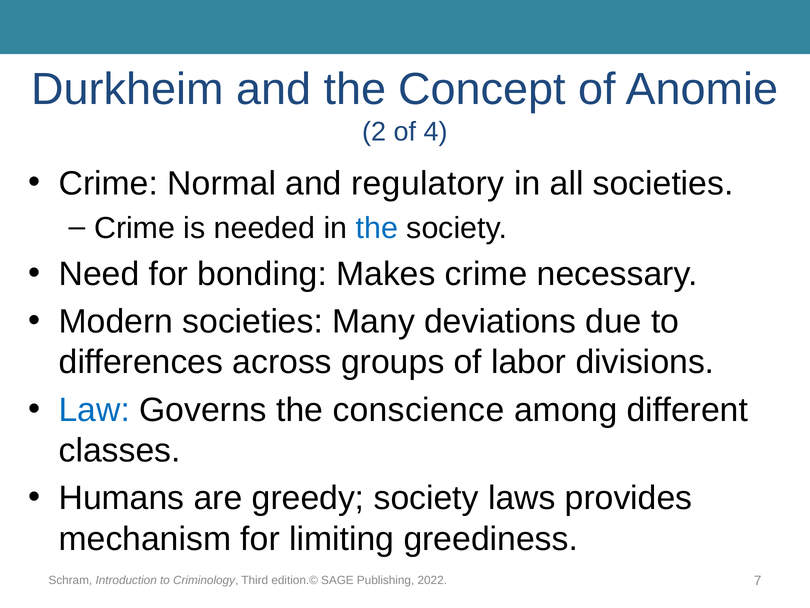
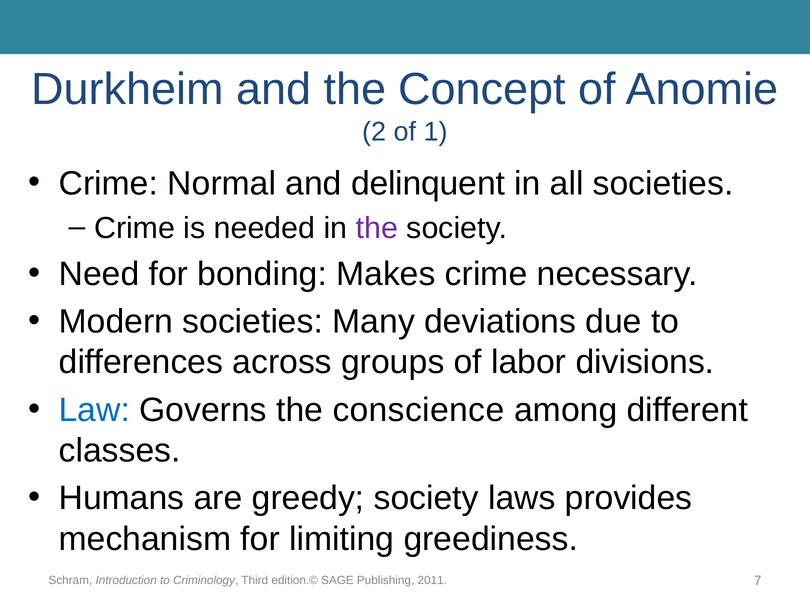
4: 4 -> 1 (436, 131)
regulatory: regulatory -> delinquent (428, 183)
the colour: blue -> purple (377, 228)
2022: 2022 -> 2011 (432, 580)
